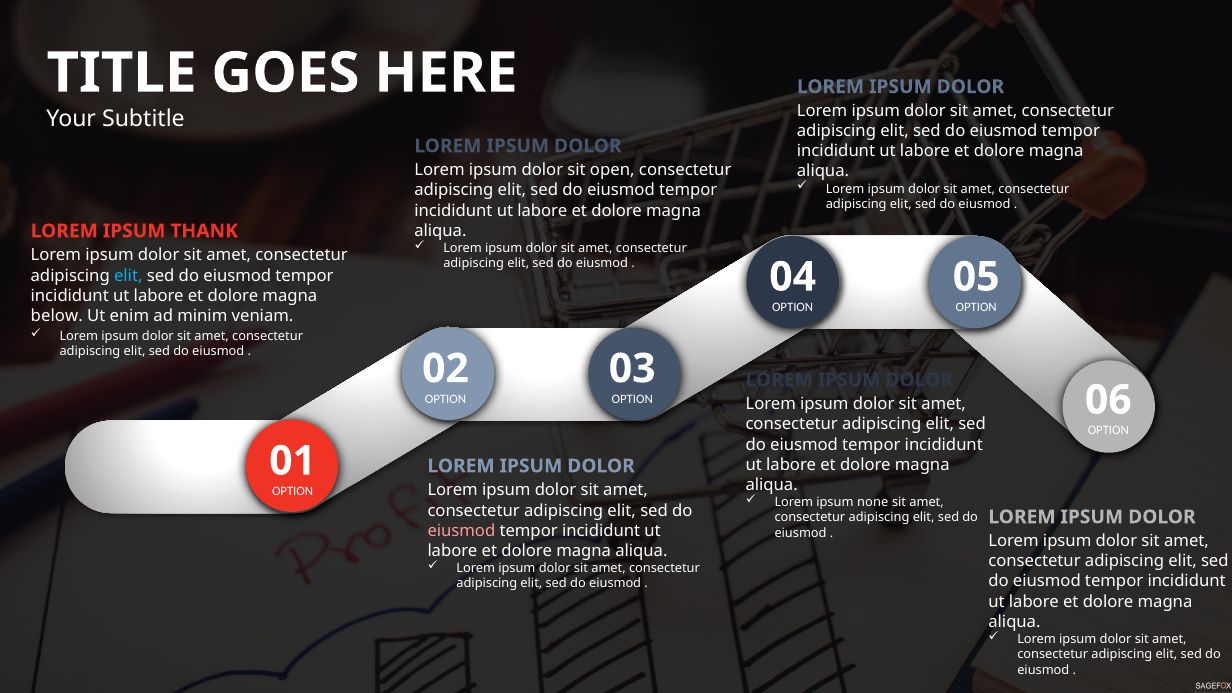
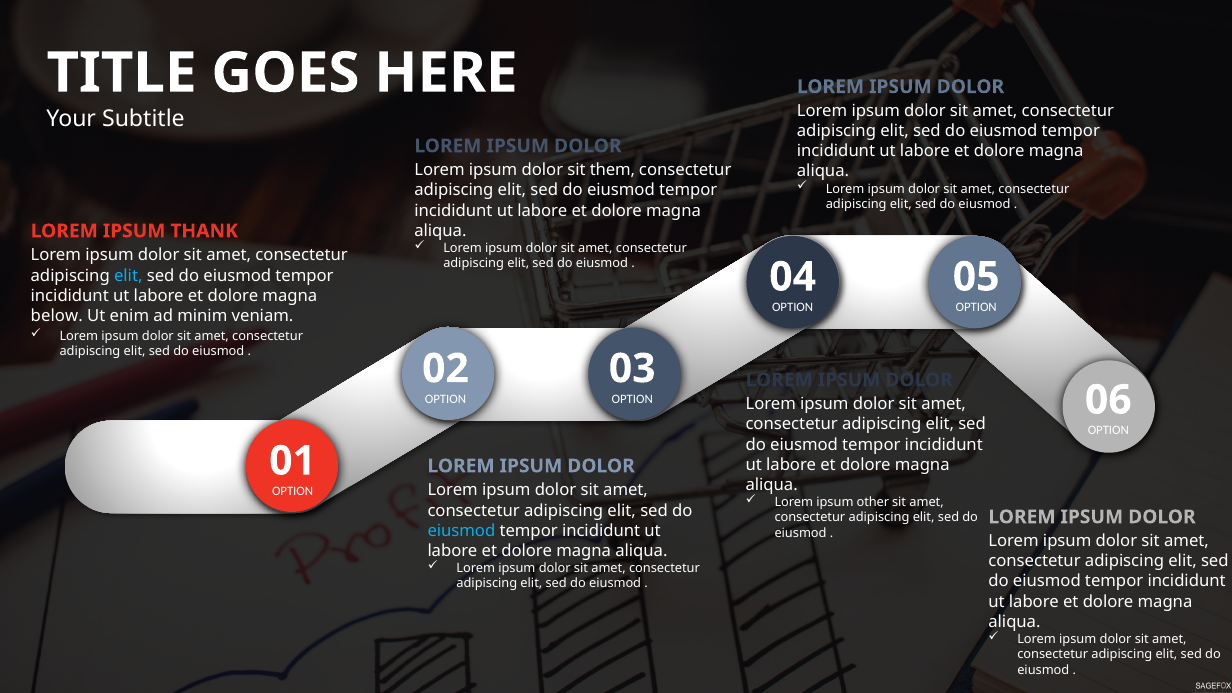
open: open -> them (612, 170)
none: none -> other (873, 502)
eiusmod colour: pink -> light blue (461, 531)
